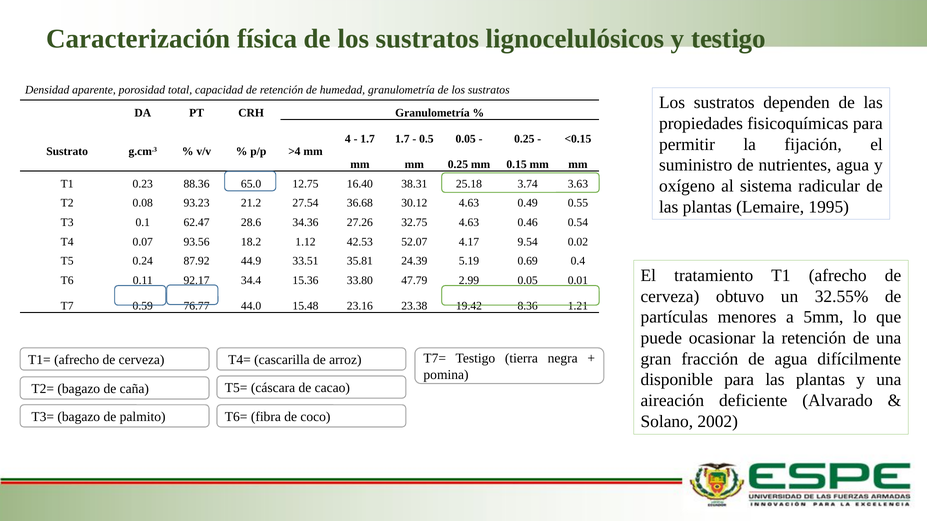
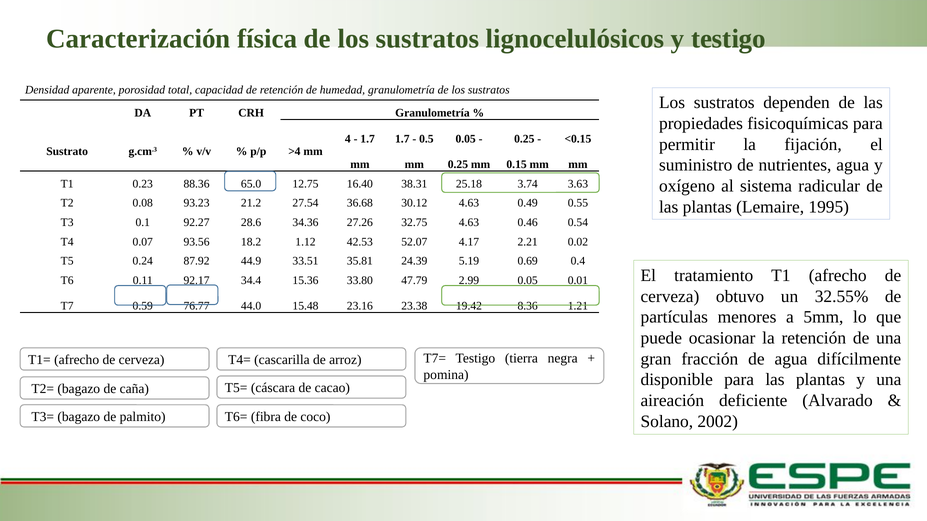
62.47: 62.47 -> 92.27 (197, 223)
9.54: 9.54 -> 2.21 (528, 242)
